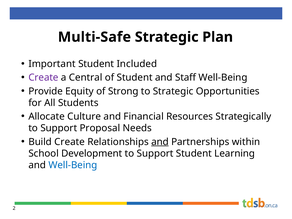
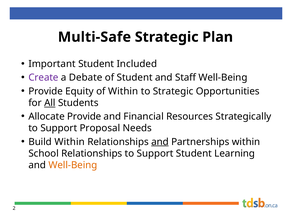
Central: Central -> Debate (86, 78)
of Strong: Strong -> Within (123, 91)
All underline: none -> present (50, 103)
Allocate Culture: Culture -> Provide (84, 116)
Build Create: Create -> Within (70, 142)
School Development: Development -> Relationships (92, 153)
Well-Being colour: blue -> orange (73, 165)
